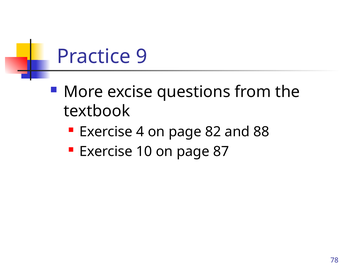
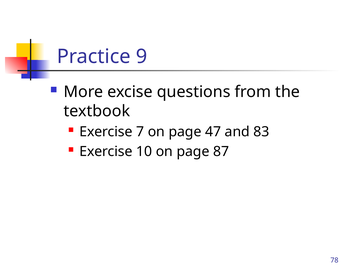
4: 4 -> 7 (140, 132)
82: 82 -> 47 (213, 132)
88: 88 -> 83 (261, 132)
